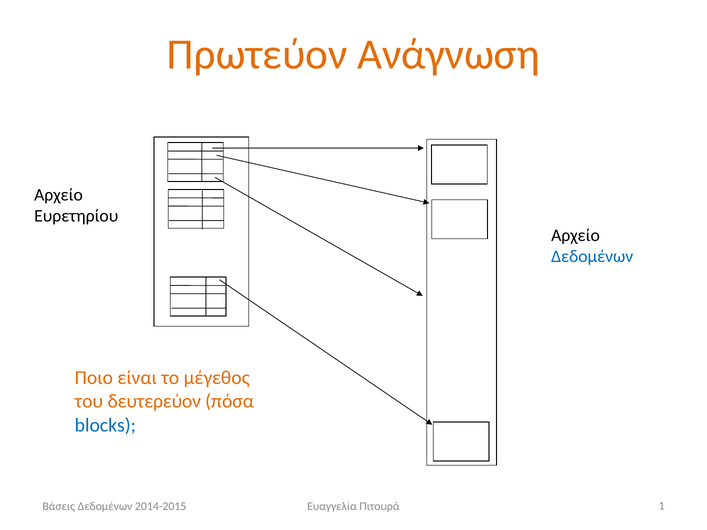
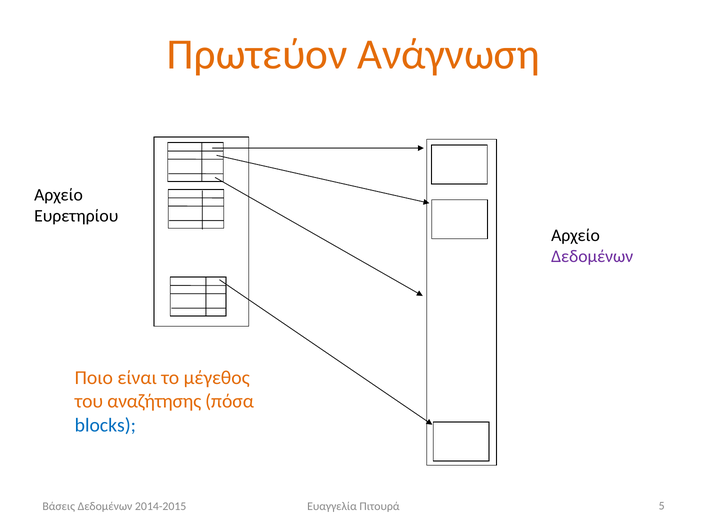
Δεδομένων colour: blue -> purple (592, 257)
δευτερεύον: δευτερεύον -> αναζήτησης (154, 402)
1: 1 -> 5 (662, 506)
